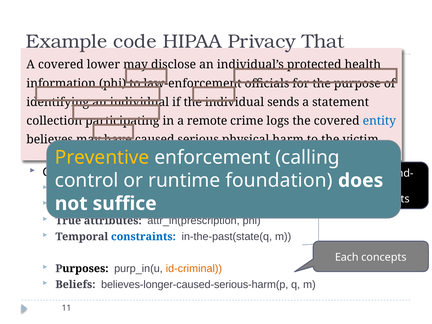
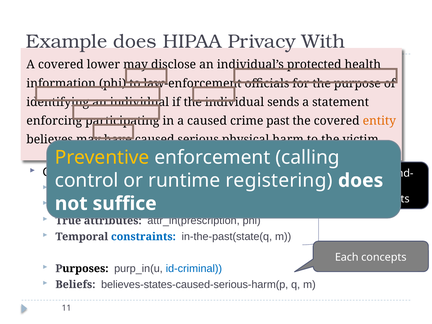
Example code: code -> does (135, 42)
That: That -> With (323, 42)
collection: collection -> enforcing (54, 121)
a remote: remote -> caused (207, 121)
logs: logs -> past (278, 121)
entity colour: blue -> orange (379, 121)
foundation: foundation -> registering (279, 181)
id-criminal colour: orange -> blue (194, 269)
believes-longer-caused-serious-harm(p: believes-longer-caused-serious-harm(p -> believes-states-caused-serious-harm(p (195, 285)
